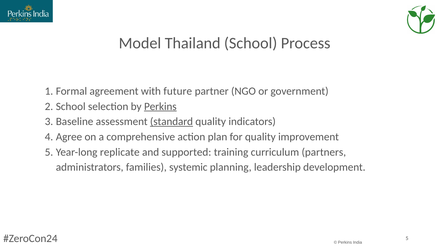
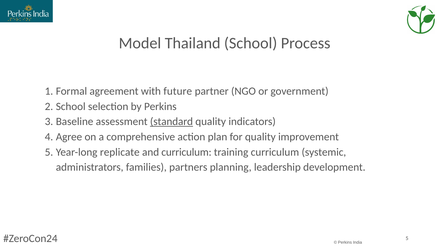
Perkins underline: present -> none (160, 107)
and supported: supported -> curriculum (186, 152)
partners: partners -> systemic (324, 152)
systemic: systemic -> partners (188, 168)
